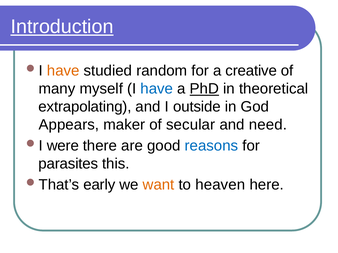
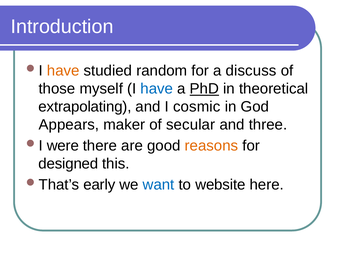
Introduction underline: present -> none (62, 27)
creative: creative -> discuss (251, 71)
many: many -> those (57, 89)
outside: outside -> cosmic (197, 107)
need: need -> three (268, 125)
reasons colour: blue -> orange (211, 146)
parasites: parasites -> designed (68, 164)
want colour: orange -> blue (159, 185)
heaven: heaven -> website (220, 185)
